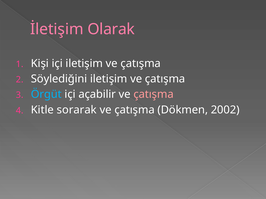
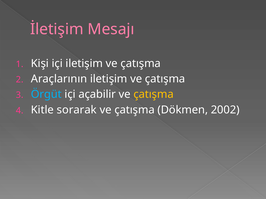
Olarak: Olarak -> Mesajı (111, 29)
Söylediğini: Söylediğini -> Araçlarının (59, 79)
çatışma colour: pink -> yellow (154, 95)
